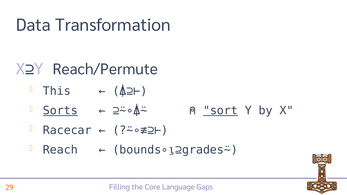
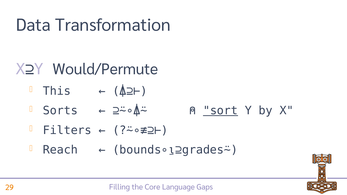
Reach/Permute: Reach/Permute -> Would/Permute (105, 69)
Sorts underline: present -> none (60, 111)
Racecar: Racecar -> Filters (67, 130)
